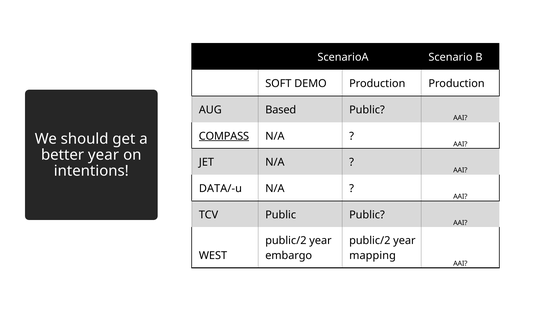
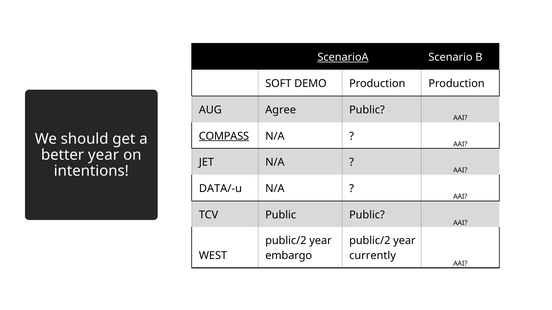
ScenarioA underline: none -> present (343, 57)
Based: Based -> Agree (281, 110)
mapping: mapping -> currently (373, 256)
